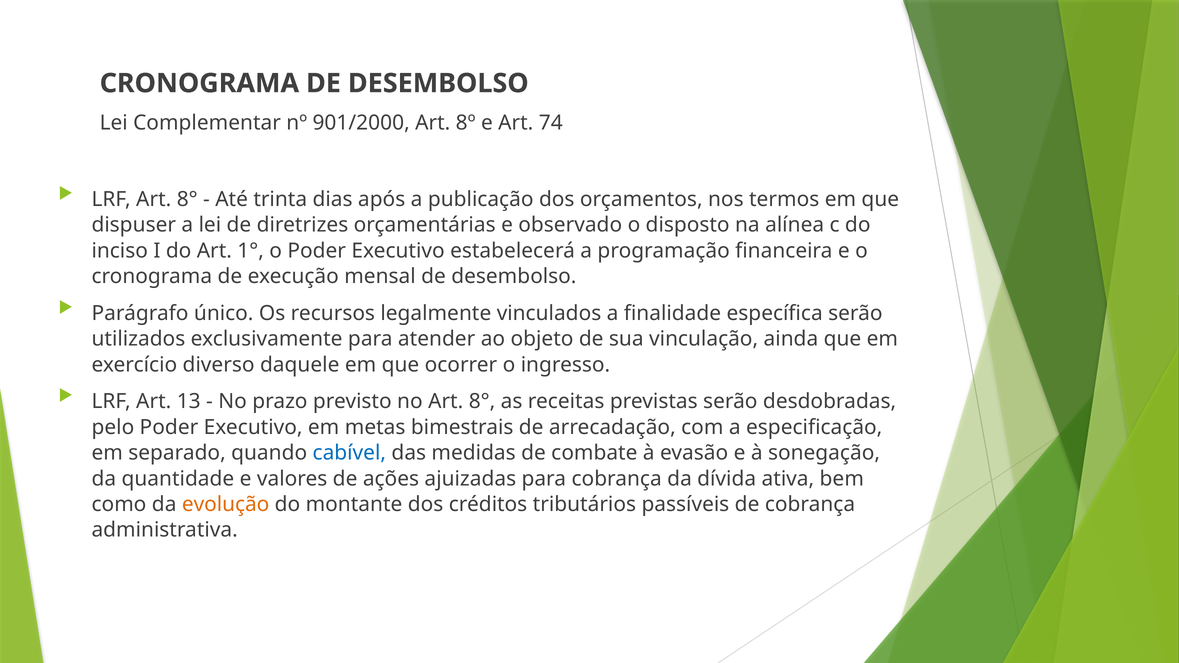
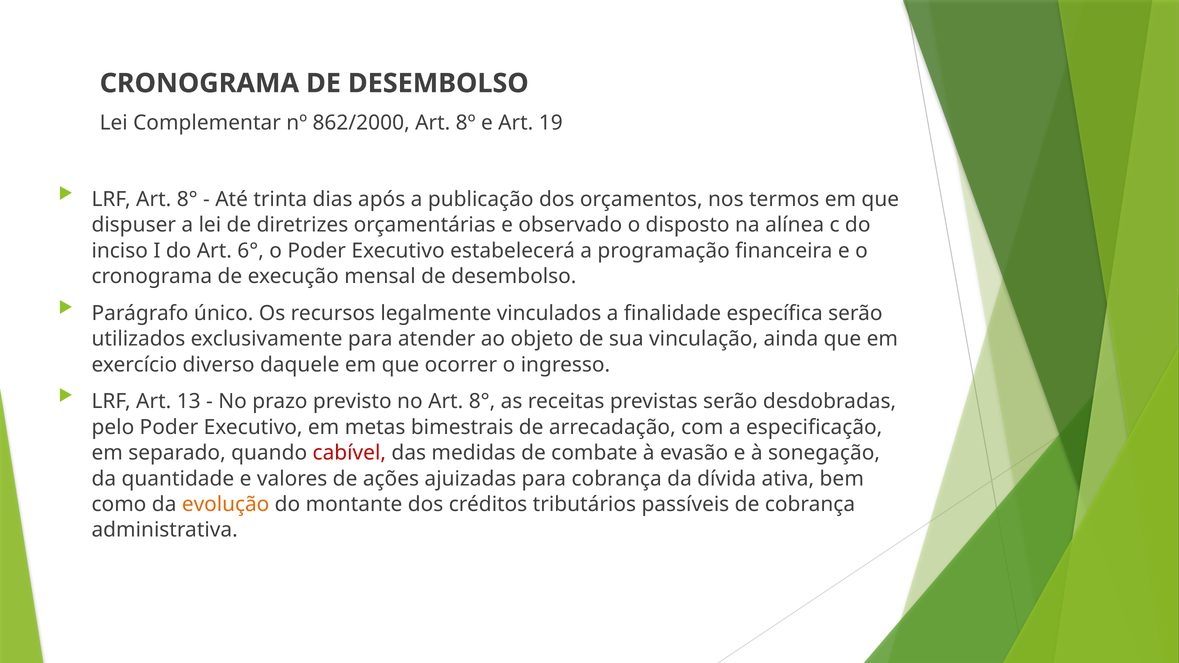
901/2000: 901/2000 -> 862/2000 (361, 123)
74: 74 -> 19 (551, 123)
1°: 1° -> 6° (251, 251)
cabível colour: blue -> red (349, 453)
